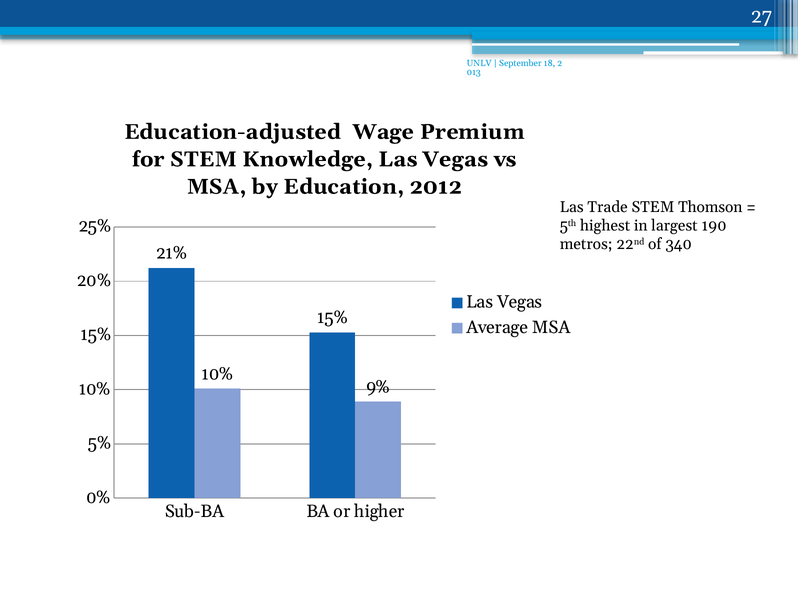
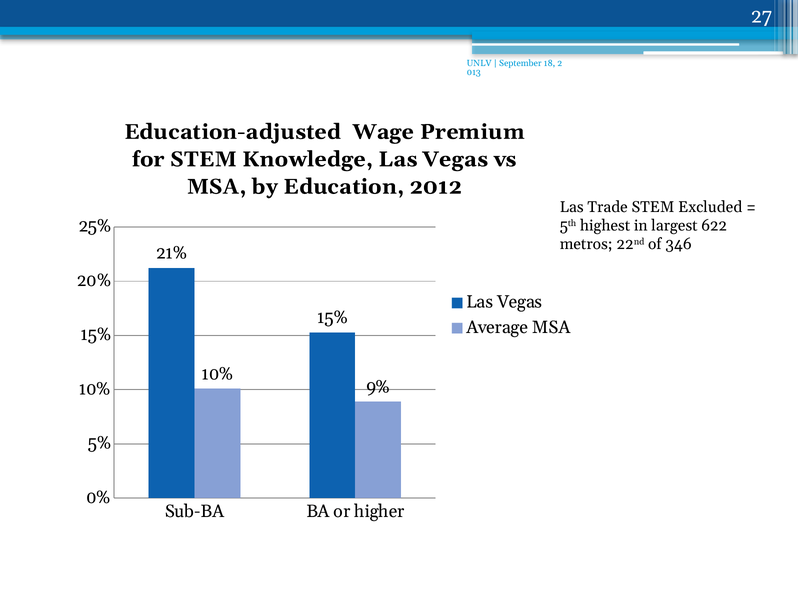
Thomson: Thomson -> Excluded (710, 207)
190: 190 -> 622 (714, 226)
340: 340 -> 346 (678, 244)
